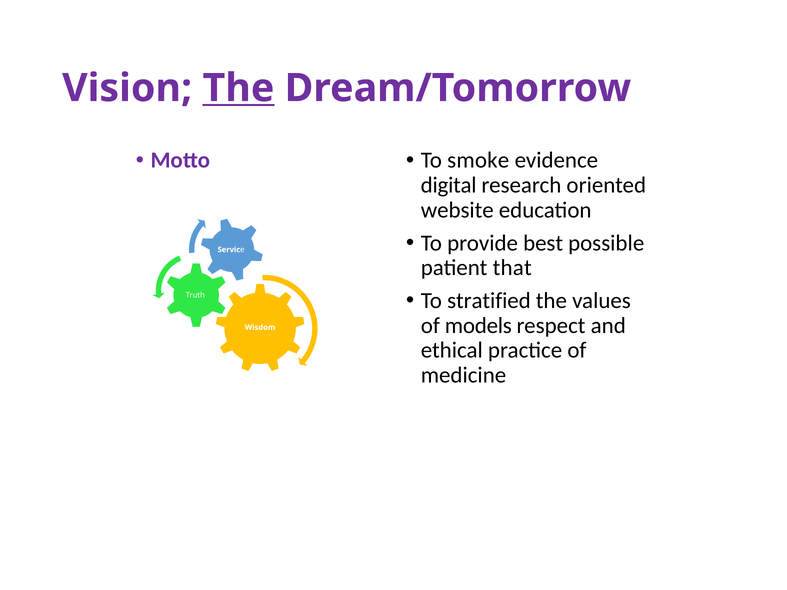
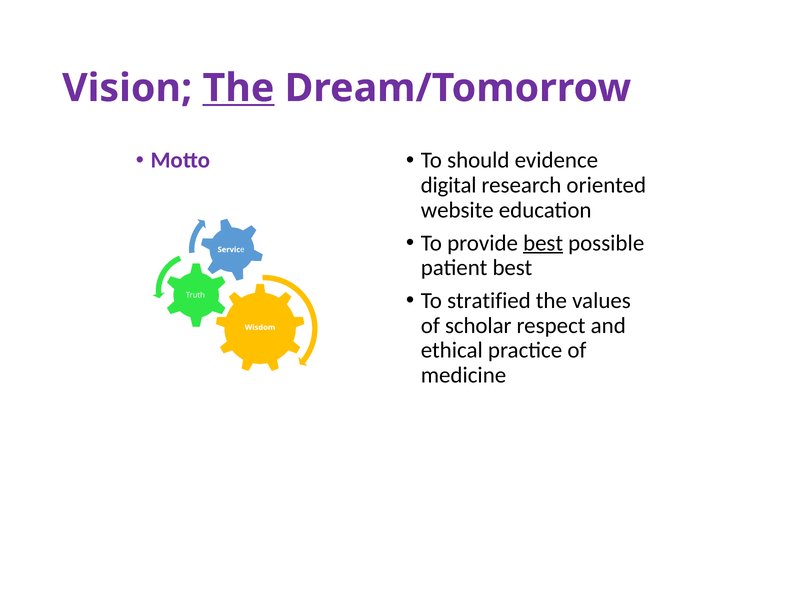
smoke: smoke -> should (478, 160)
best underline: none -> present (543, 243)
patient that: that -> best (512, 268)
models: models -> scholar (478, 326)
